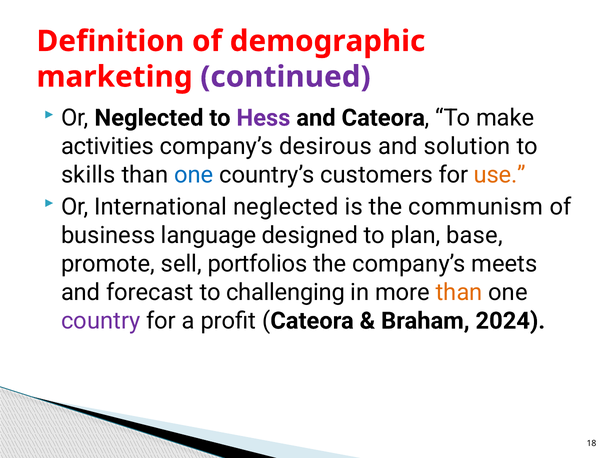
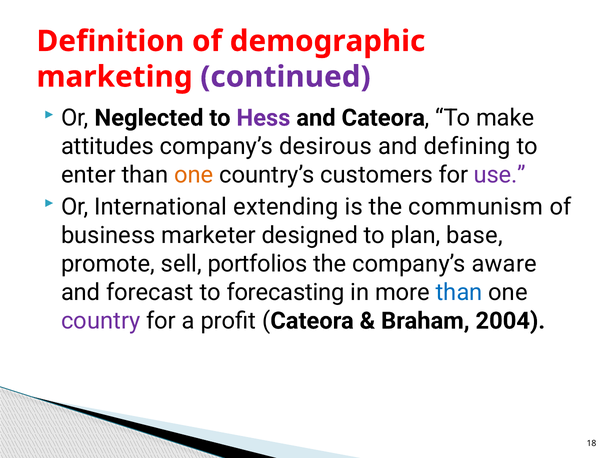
activities: activities -> attitudes (108, 146)
solution: solution -> defining (467, 146)
skills: skills -> enter (88, 175)
one colour: blue -> orange (194, 175)
use colour: orange -> purple (500, 175)
International neglected: neglected -> extending (286, 207)
language: language -> marketer (209, 235)
meets: meets -> aware (504, 264)
challenging: challenging -> forecasting (286, 292)
than colour: orange -> blue (459, 292)
2024: 2024 -> 2004 (510, 321)
